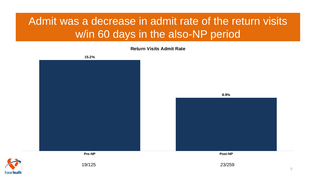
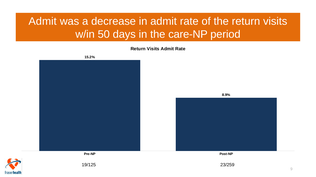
60: 60 -> 50 (104, 34)
also-NP: also-NP -> care-NP (188, 34)
